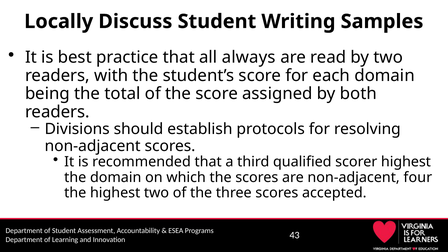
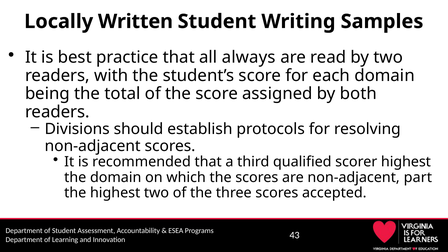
Discuss: Discuss -> Written (135, 21)
four: four -> part (418, 177)
